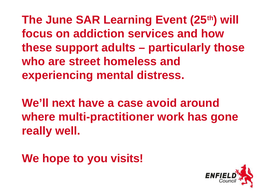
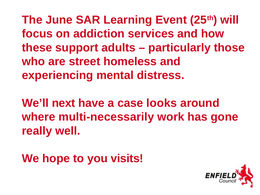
avoid: avoid -> looks (162, 103)
multi-practitioner: multi-practitioner -> multi-necessarily (106, 117)
